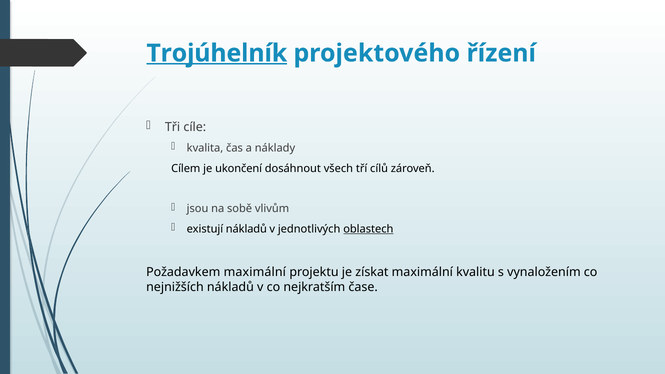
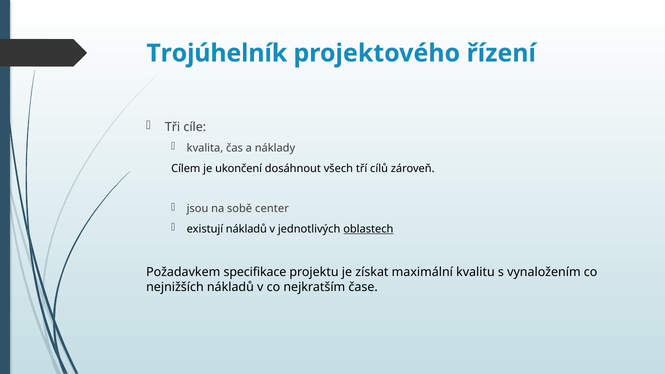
Trojúhelník underline: present -> none (217, 53)
vlivům: vlivům -> center (272, 209)
Požadavkem maximální: maximální -> specifikace (255, 272)
